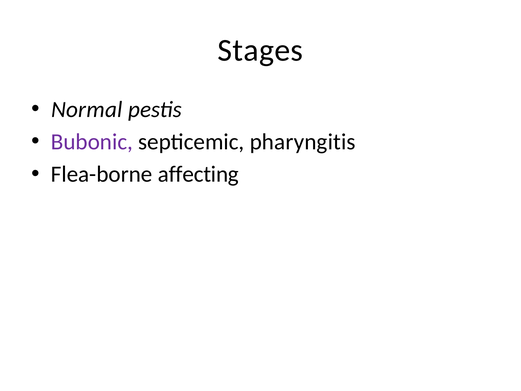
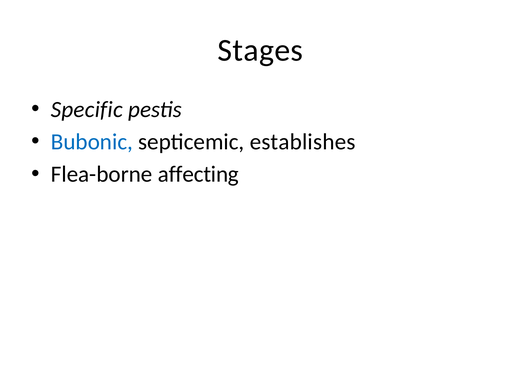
Normal: Normal -> Specific (87, 109)
Bubonic colour: purple -> blue (92, 142)
pharyngitis: pharyngitis -> establishes (303, 142)
